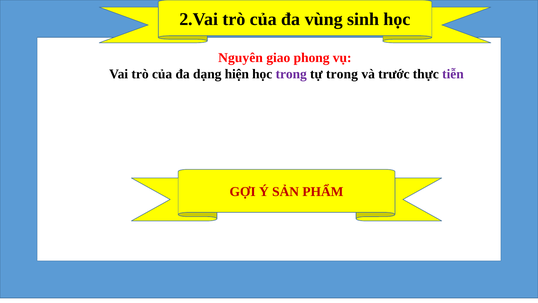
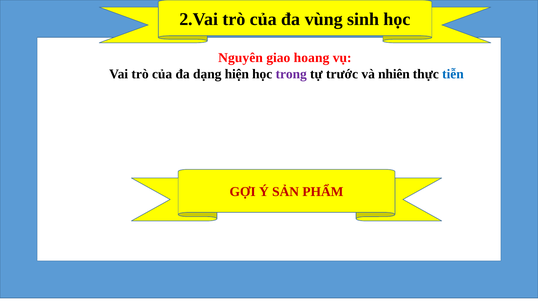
phong: phong -> hoang (312, 58)
tự trong: trong -> trước (342, 74)
trước: trước -> nhiên (394, 74)
tiễn colour: purple -> blue (453, 74)
